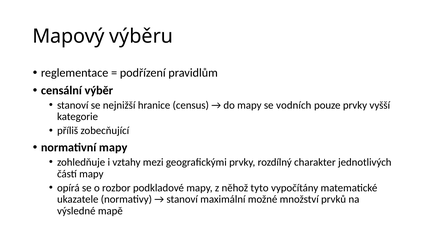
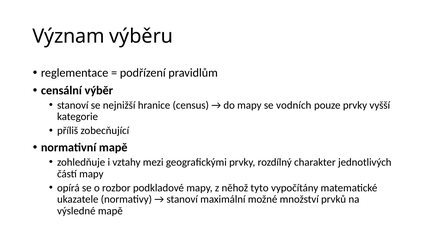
Mapový: Mapový -> Význam (69, 36)
normativní mapy: mapy -> mapě (113, 147)
